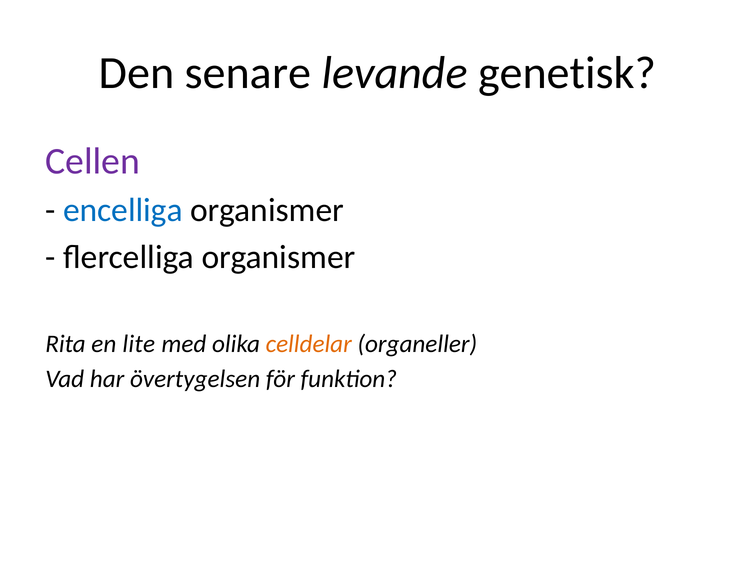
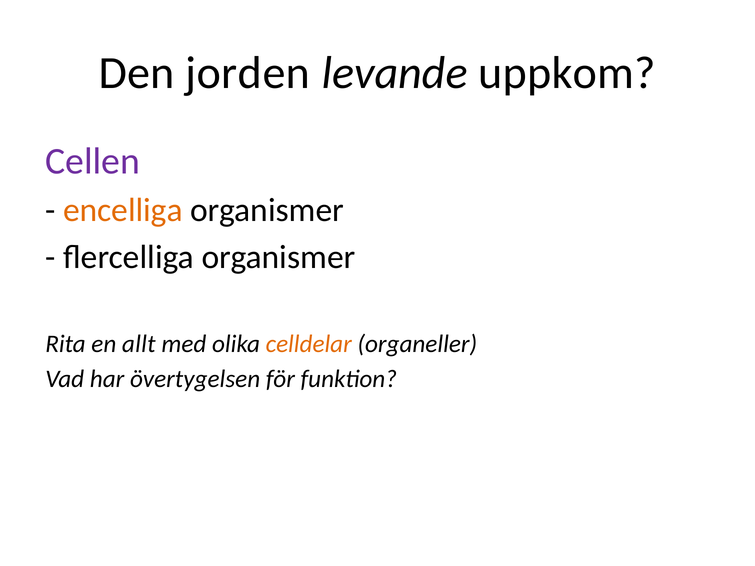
senare: senare -> jorden (248, 73)
genetisk: genetisk -> uppkom (567, 73)
encelliga colour: blue -> orange (123, 210)
lite: lite -> allt (139, 344)
